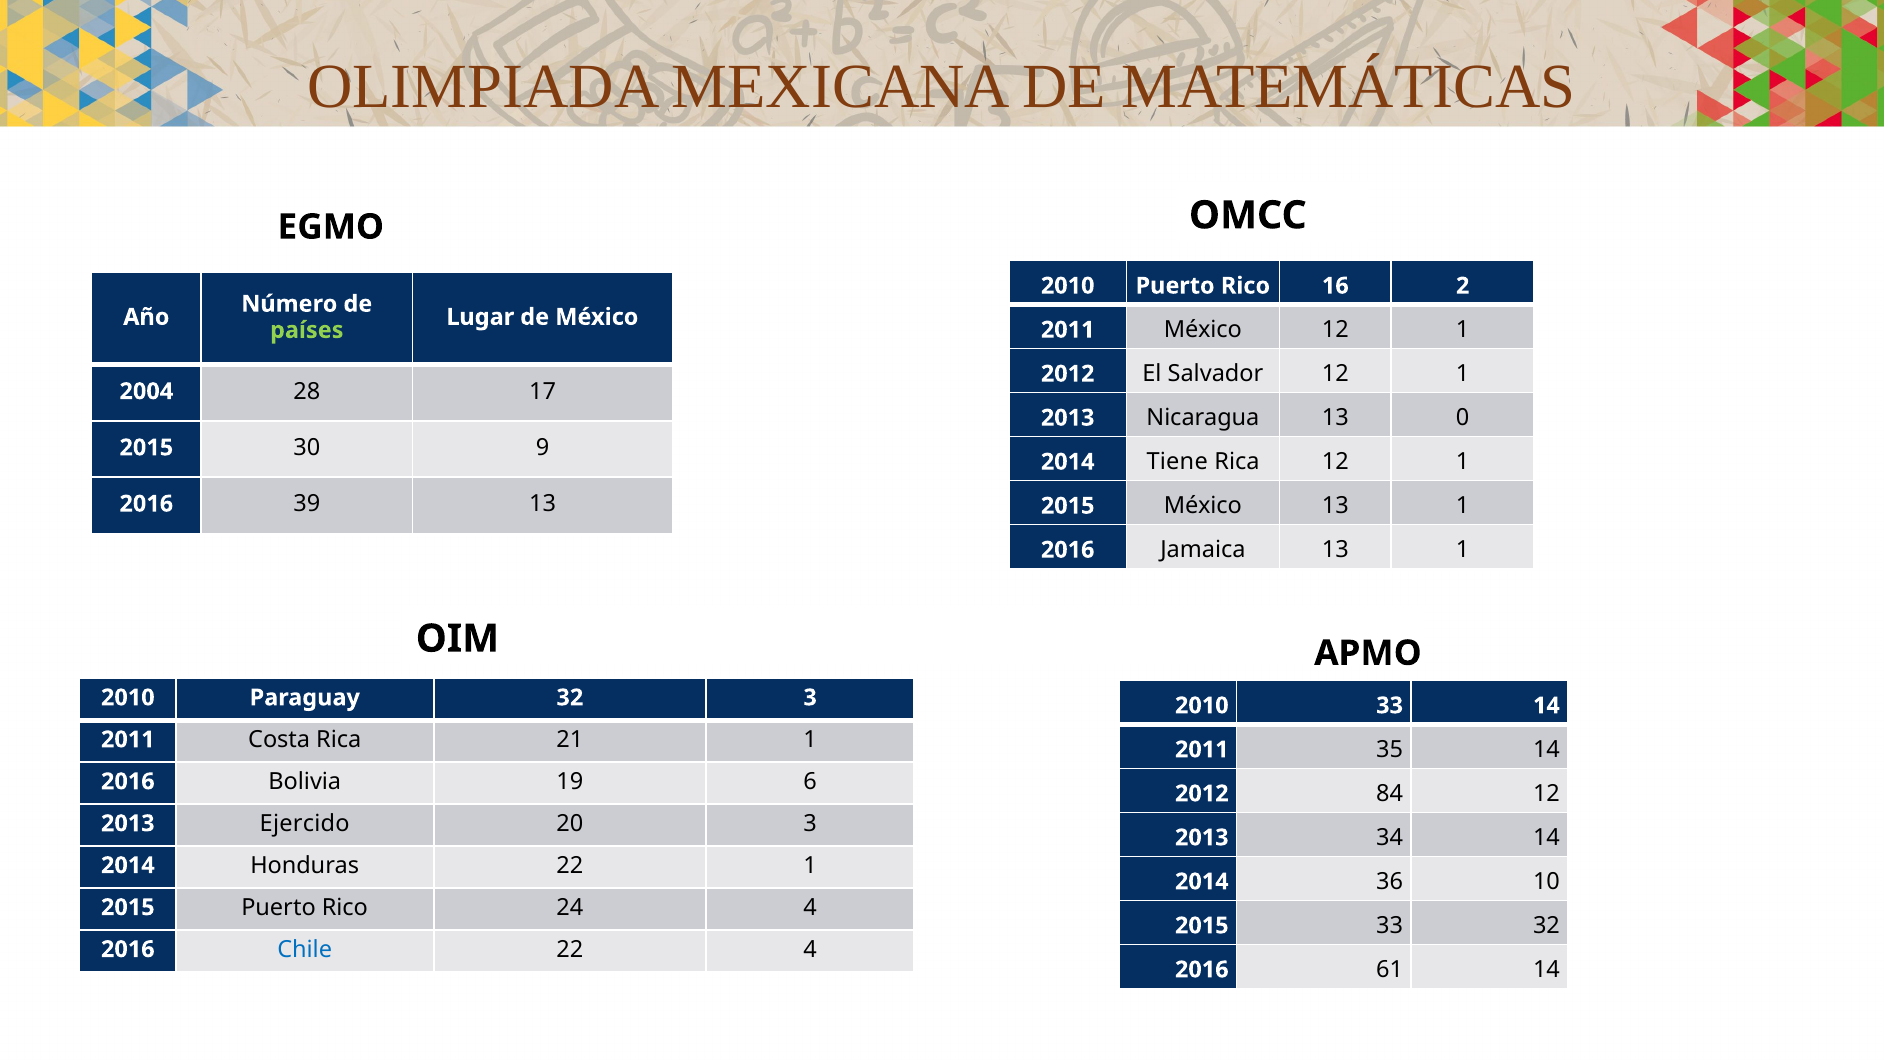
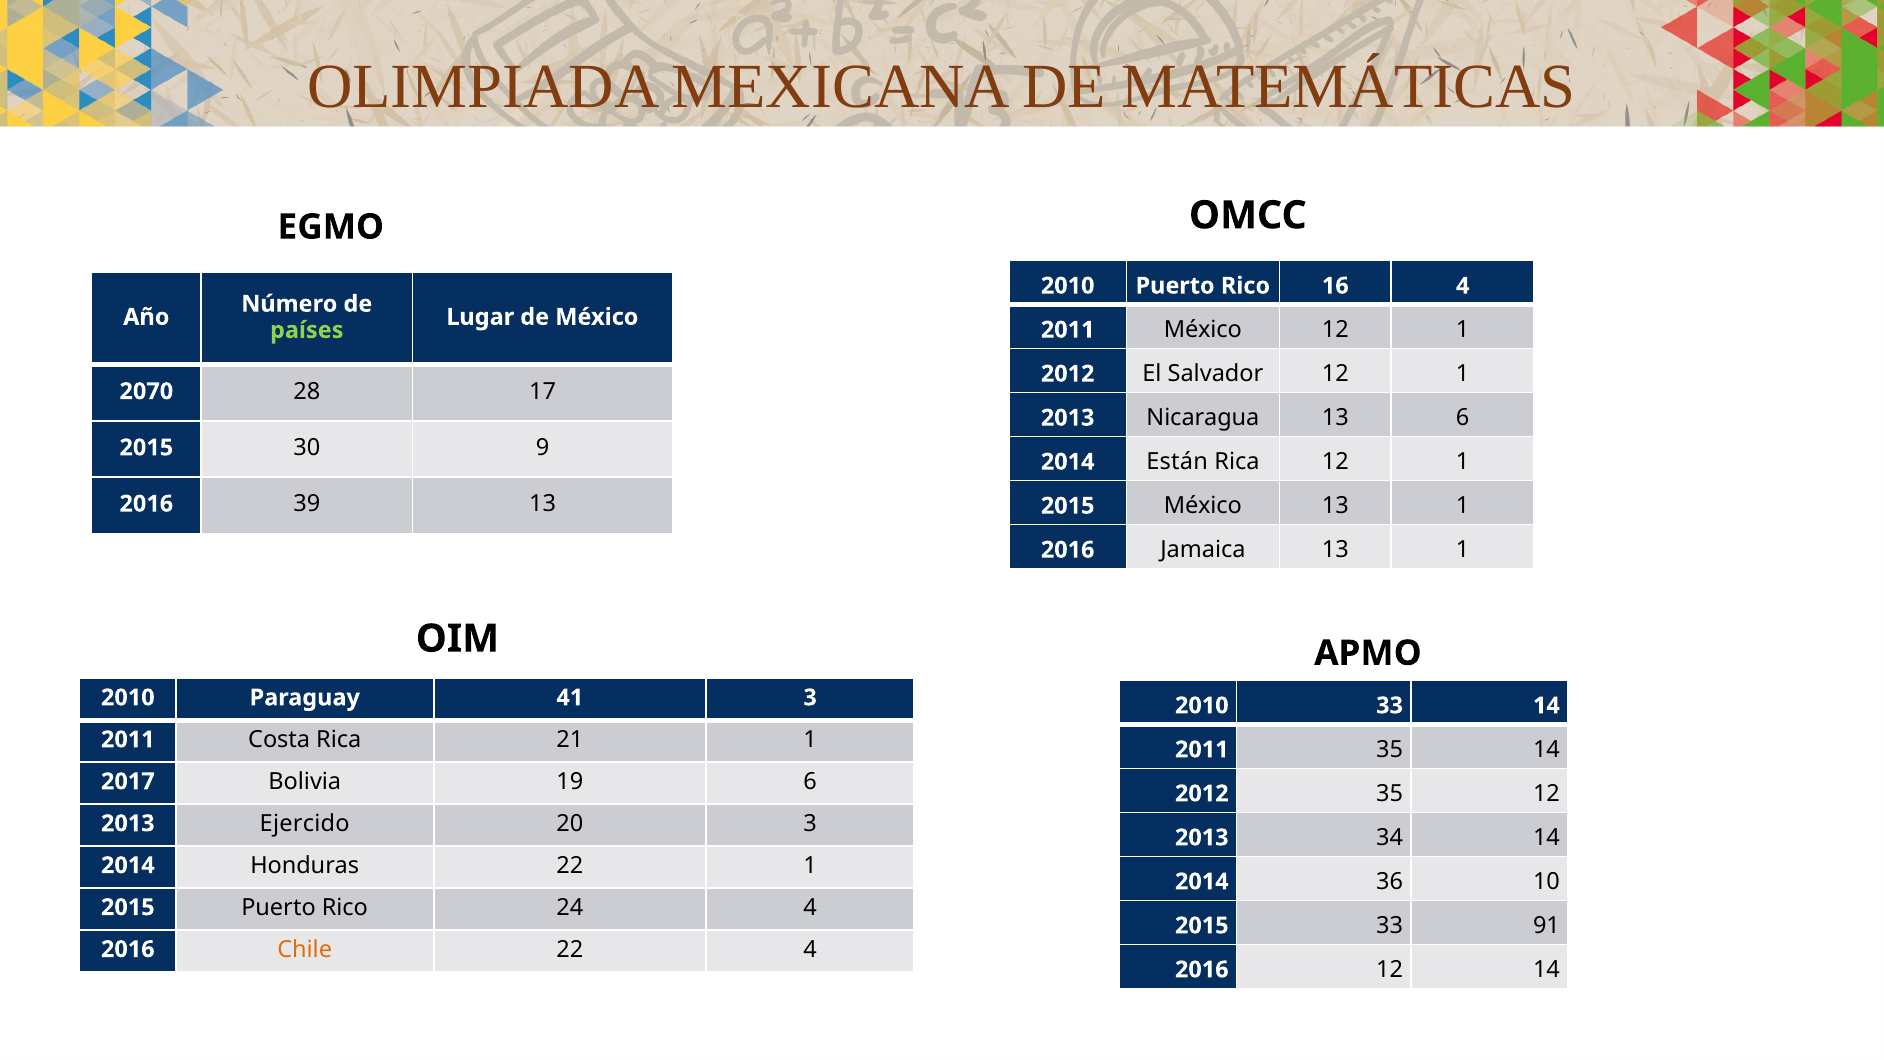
16 2: 2 -> 4 (1463, 286)
2004: 2004 -> 2070 (146, 391)
13 0: 0 -> 6 (1463, 418)
Tiene: Tiene -> Están (1177, 462)
Paraguay 32: 32 -> 41 (570, 697)
2016: 2016 -> 2017 (128, 781)
2012 84: 84 -> 35 (1390, 793)
33 32: 32 -> 91 (1546, 925)
Chile colour: blue -> orange (305, 949)
2016 61: 61 -> 12 (1390, 969)
